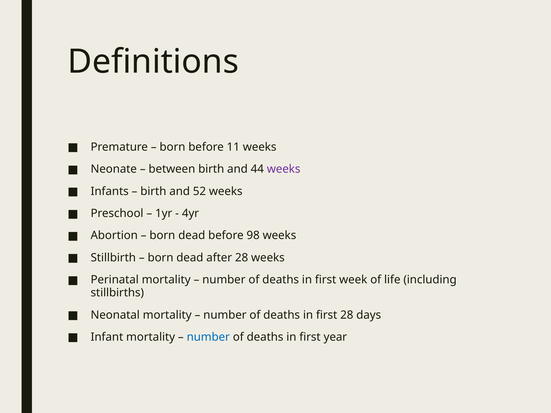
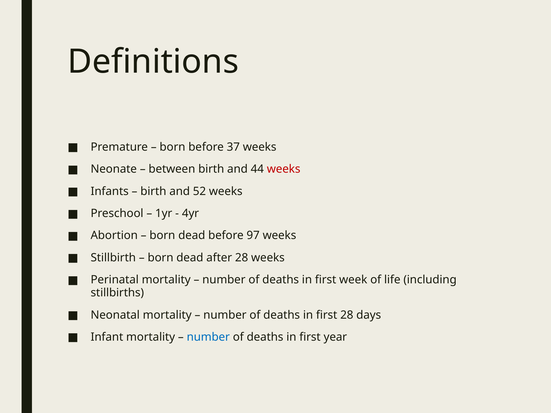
11: 11 -> 37 (233, 147)
weeks colour: purple -> red (284, 169)
98: 98 -> 97 (253, 236)
